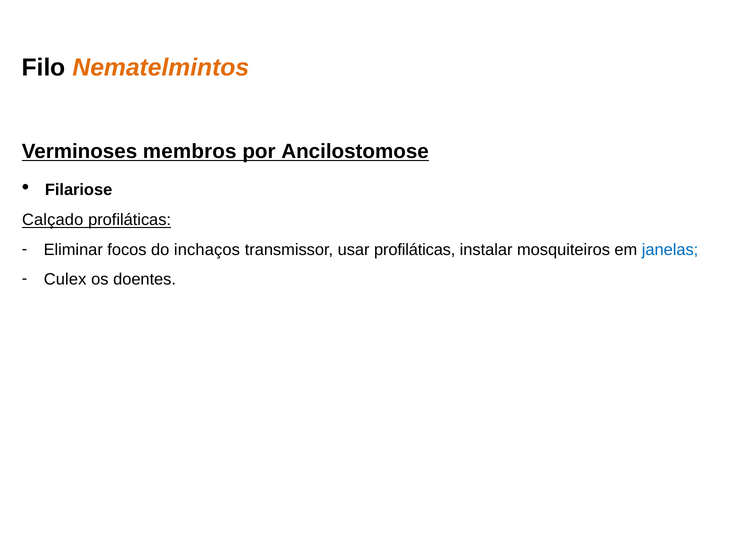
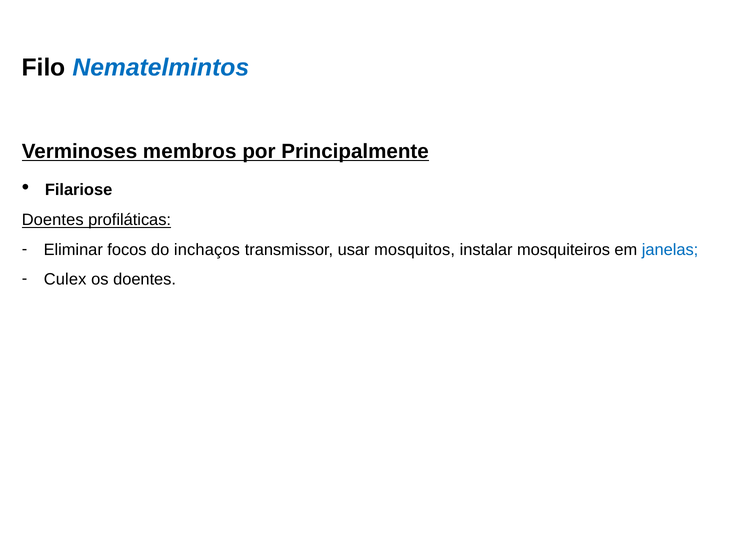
Nematelmintos colour: orange -> blue (161, 68)
Ancilostomose: Ancilostomose -> Principalmente (355, 151)
Calçado: Calçado -> Doentes (53, 220)
usar profiláticas: profiláticas -> mosquitos (415, 250)
